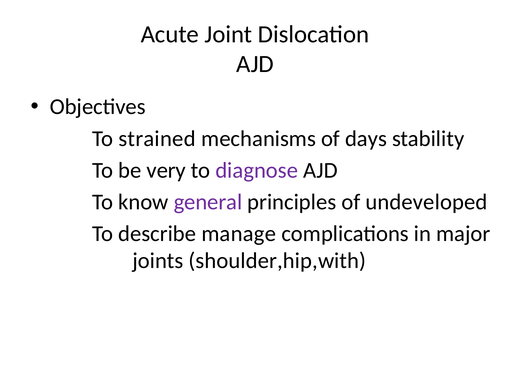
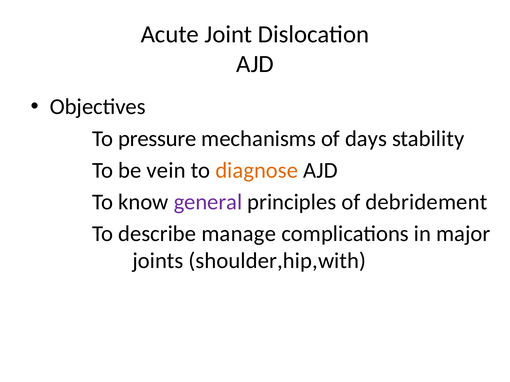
strained: strained -> pressure (157, 139)
very: very -> vein (166, 170)
diagnose colour: purple -> orange (257, 170)
undeveloped: undeveloped -> debridement (426, 202)
